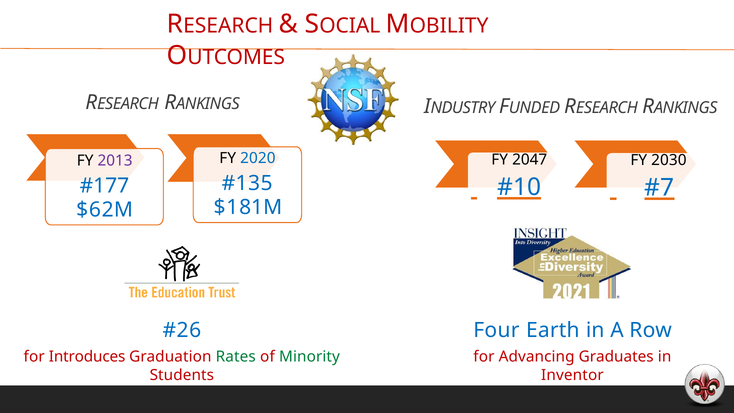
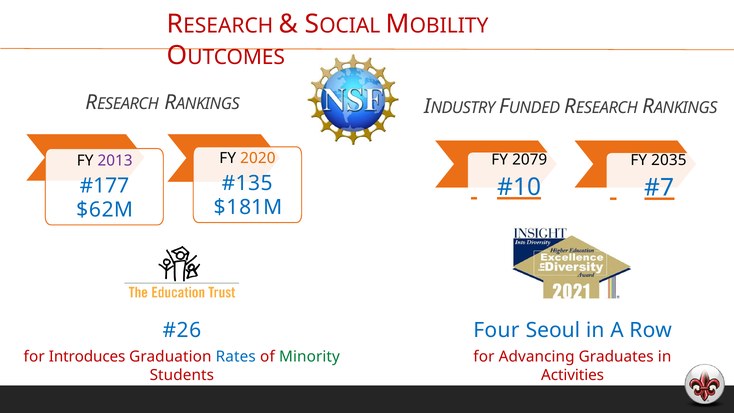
2020 colour: blue -> orange (258, 158)
2047: 2047 -> 2079 (530, 159)
2030: 2030 -> 2035 (669, 160)
Earth: Earth -> Seoul (553, 330)
Rates colour: green -> blue (236, 357)
Inventor: Inventor -> Activities (573, 375)
